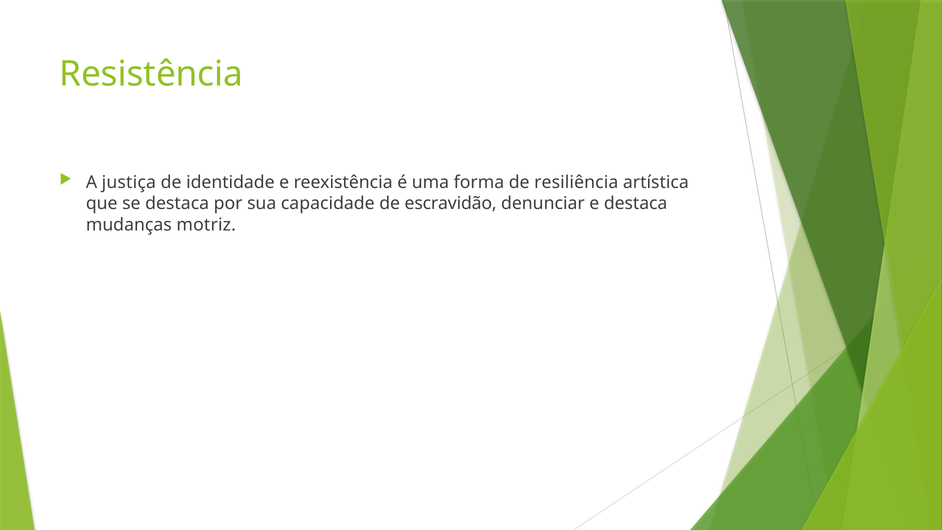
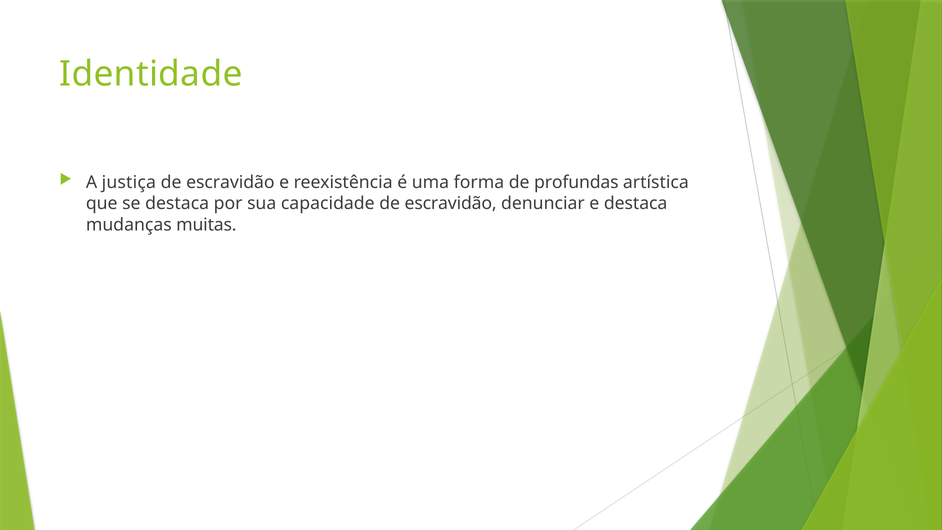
Resistência: Resistência -> Identidade (151, 74)
identidade: identidade -> escravidão (230, 182)
resiliência: resiliência -> profundas (576, 182)
motriz: motriz -> muitas (206, 225)
